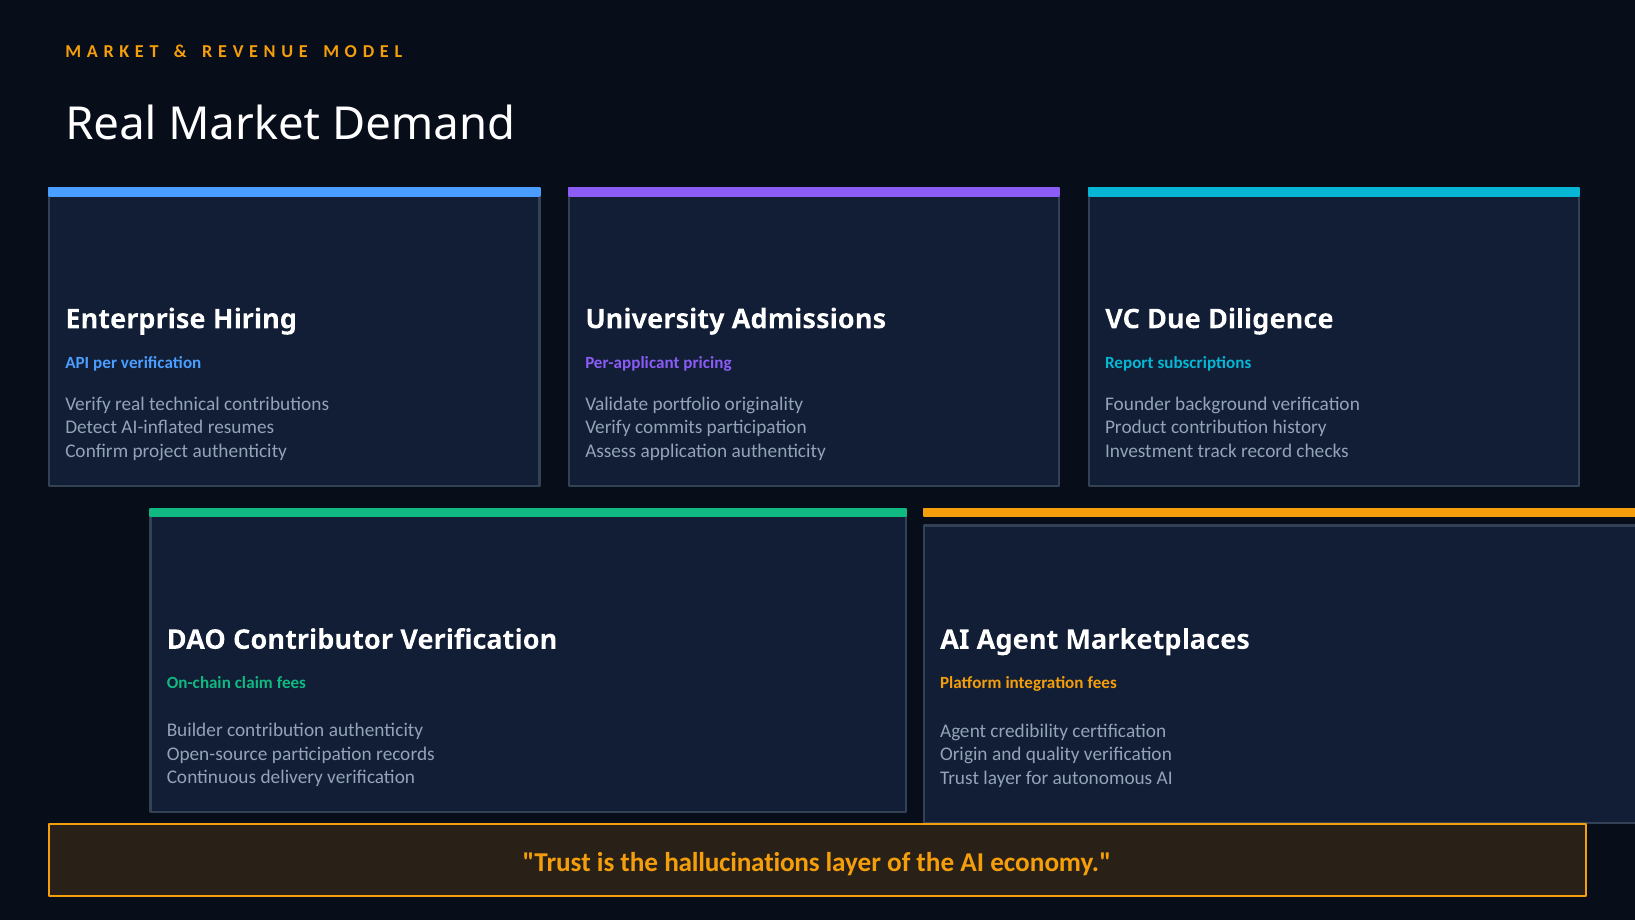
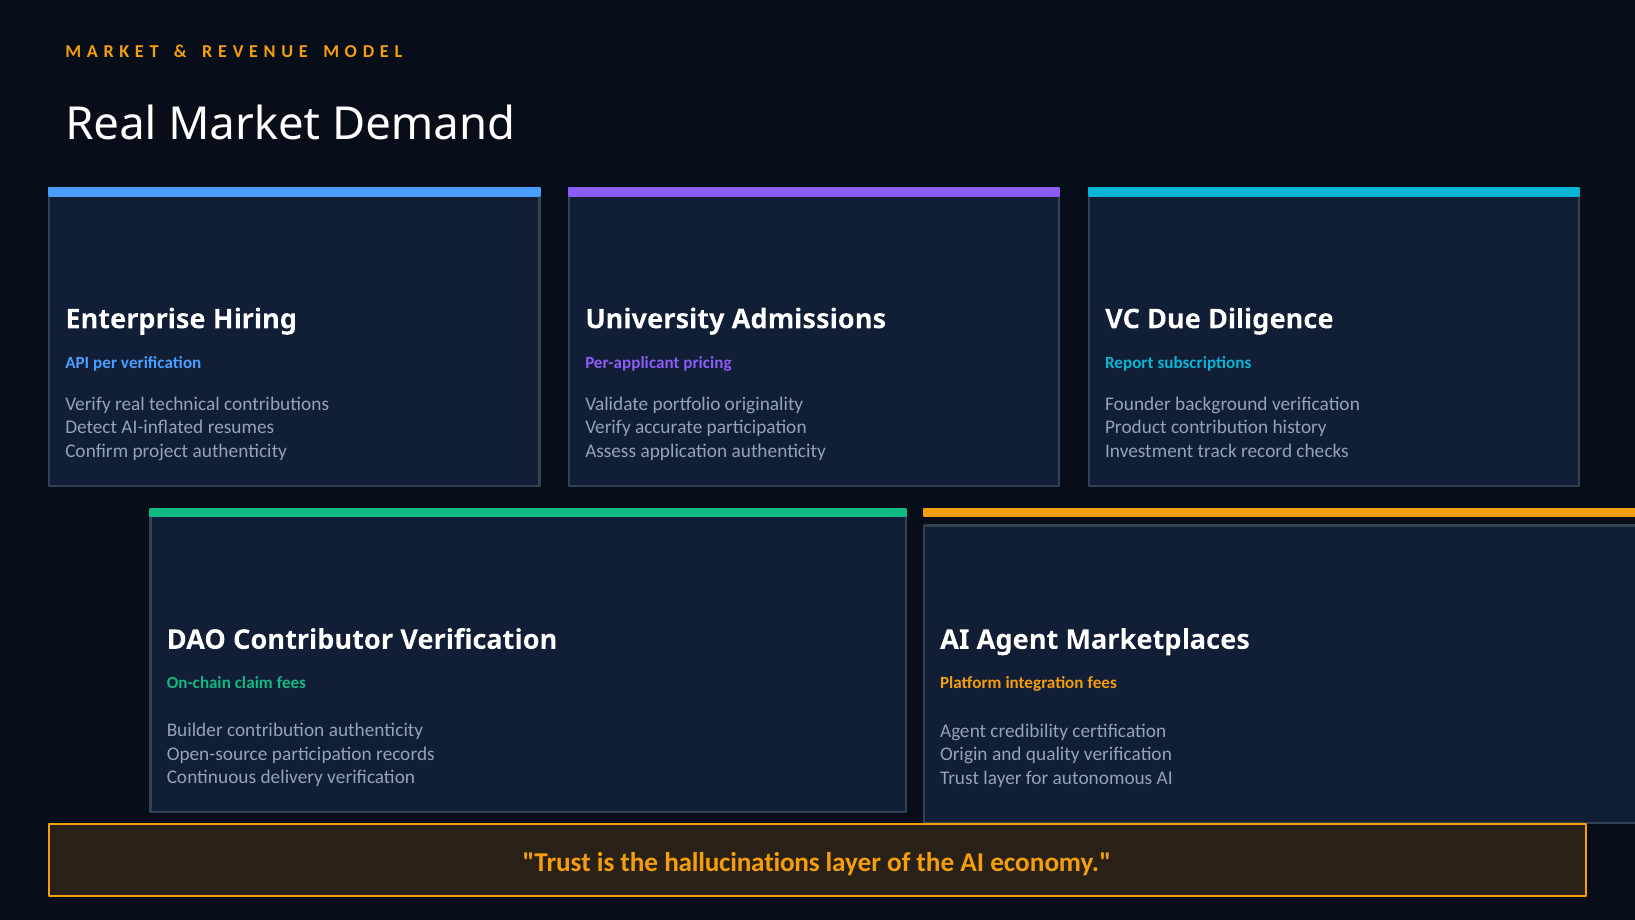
commits: commits -> accurate (669, 427)
